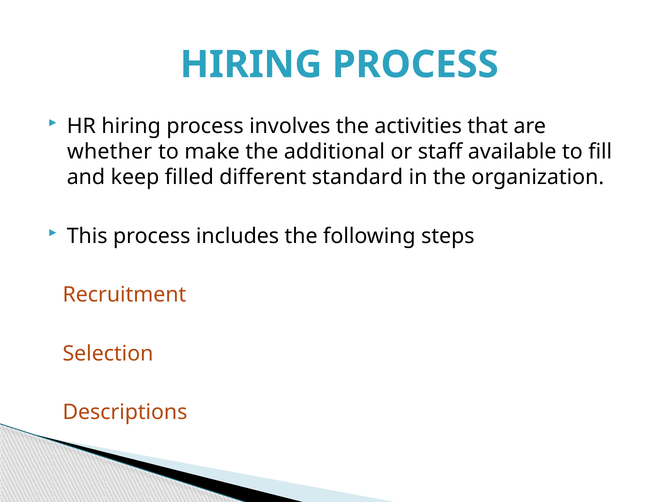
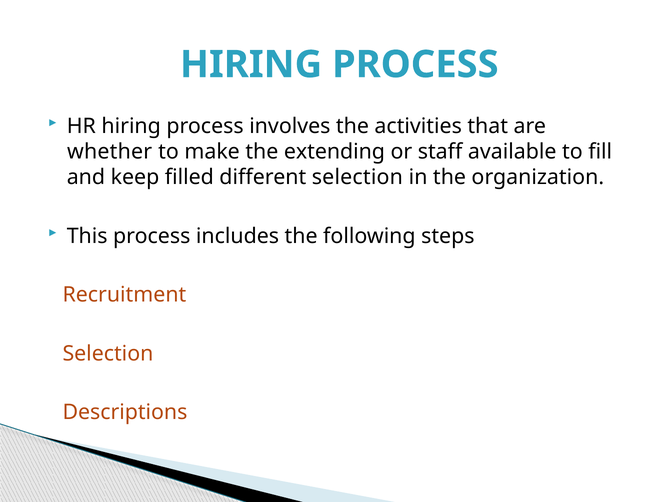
additional: additional -> extending (334, 152)
different standard: standard -> selection (357, 177)
